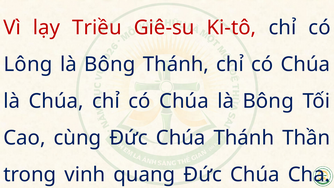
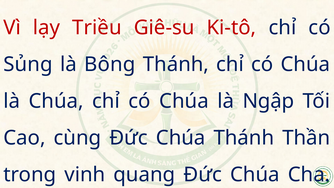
Lông: Lông -> Sủng (28, 64)
Chúa là Bông: Bông -> Ngập (268, 101)
